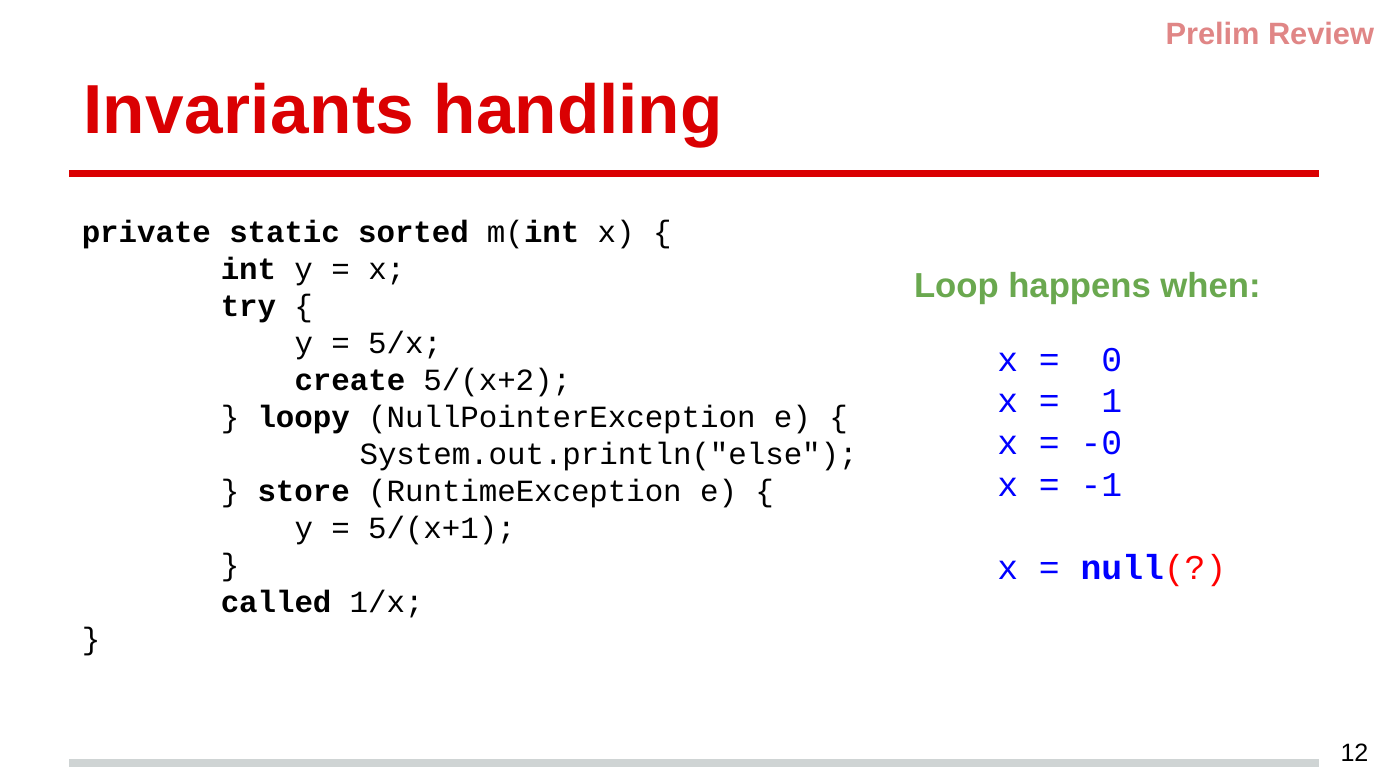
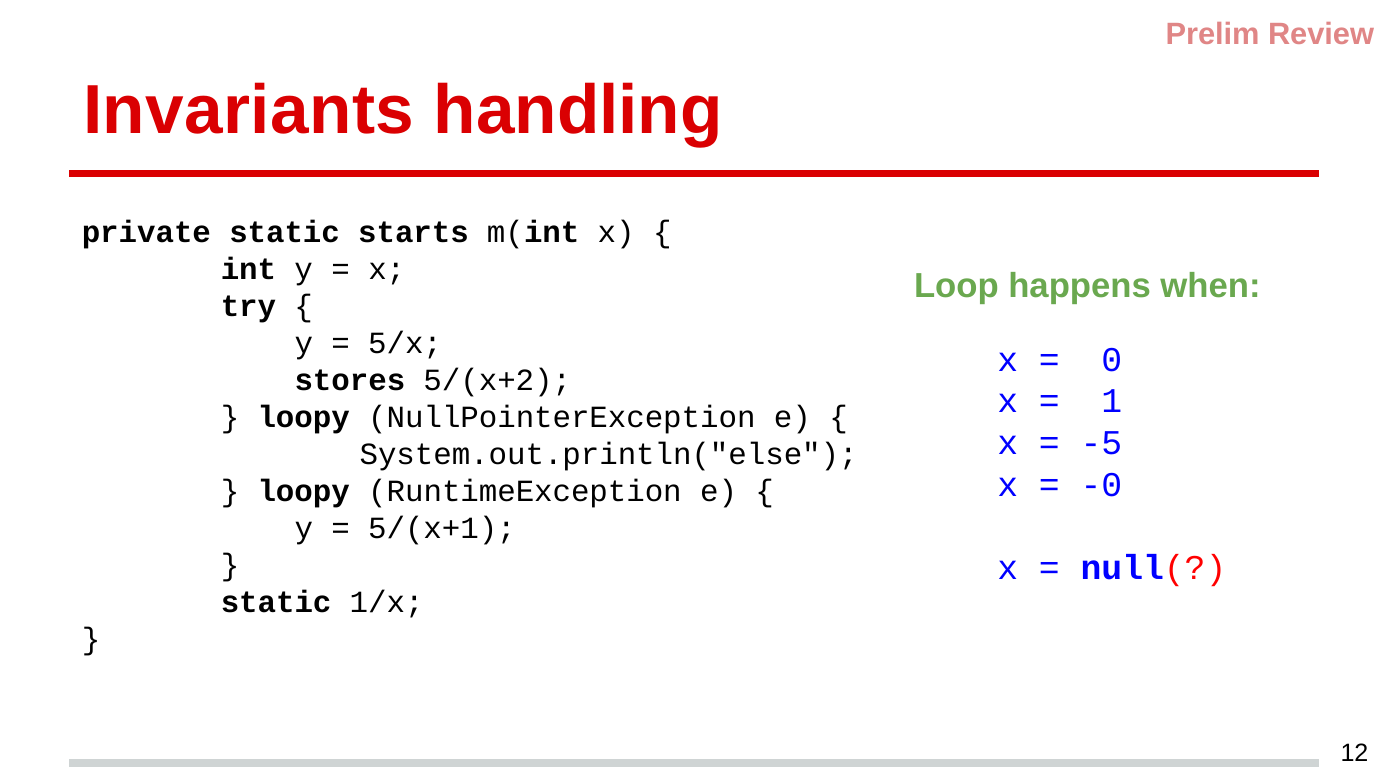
sorted: sorted -> starts (414, 232)
create: create -> stores (350, 380)
-0: -0 -> -5 (1101, 443)
-1: -1 -> -0 (1101, 485)
store: store -> loopy (304, 491)
called: called -> static (276, 602)
